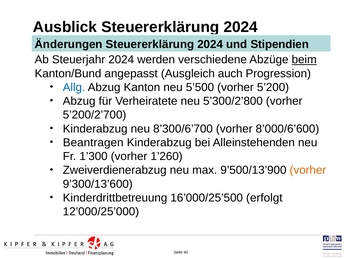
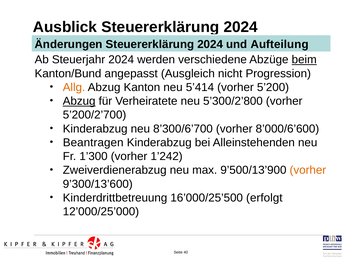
Stipendien: Stipendien -> Aufteilung (280, 44)
auch: auch -> nicht (230, 74)
Allg colour: blue -> orange (74, 87)
5’500: 5’500 -> 5’414 (200, 87)
Abzug underline: none -> present (79, 101)
1’260: 1’260 -> 1’242 (167, 157)
